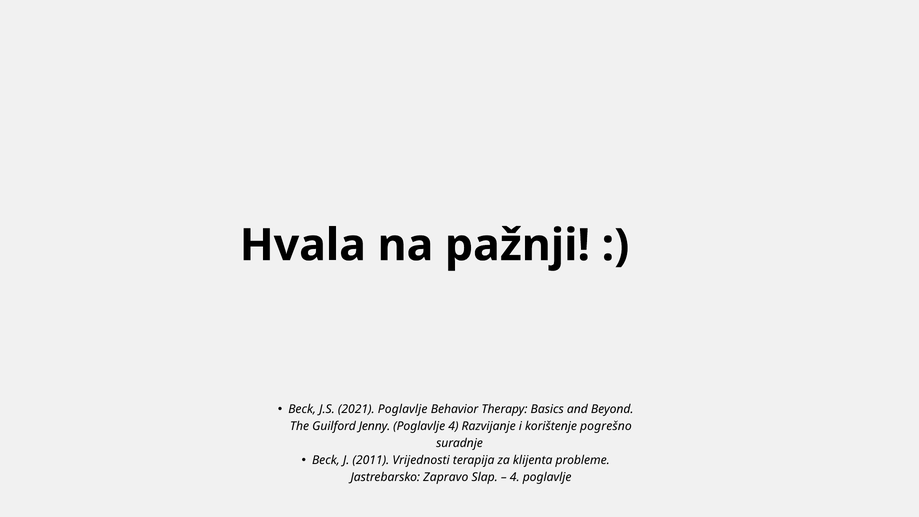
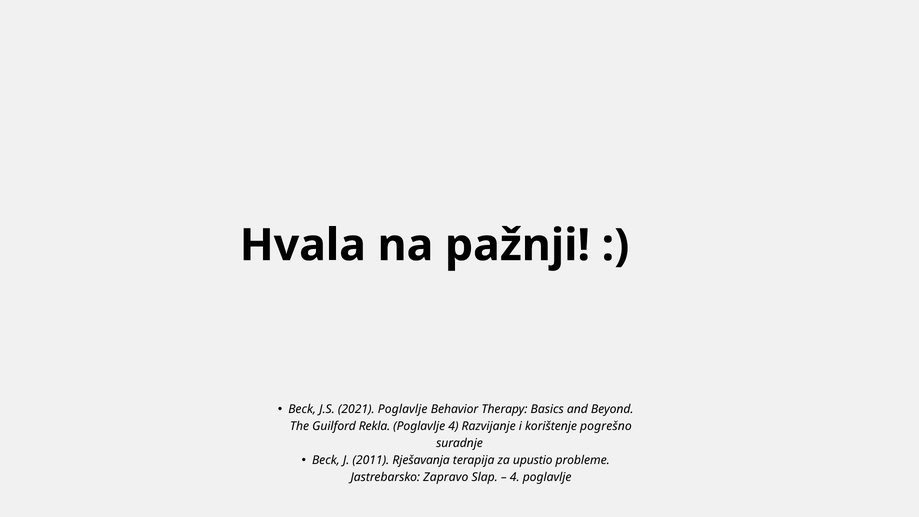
Jenny: Jenny -> Rekla (375, 426)
Vrijednosti: Vrijednosti -> Rješavanja (421, 460)
klijenta: klijenta -> upustio (533, 460)
